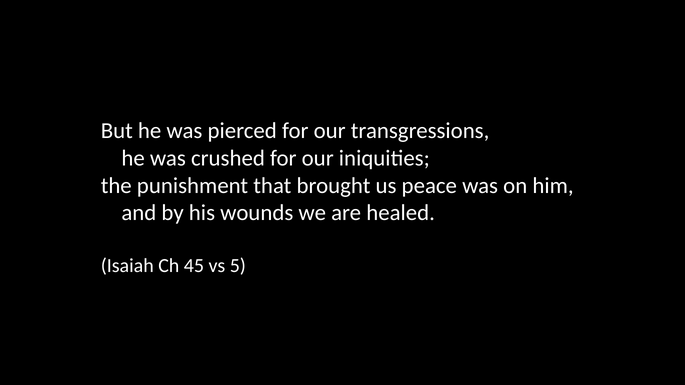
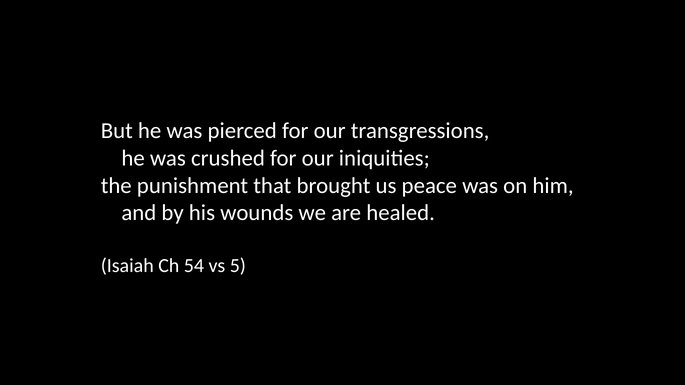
45: 45 -> 54 (194, 266)
